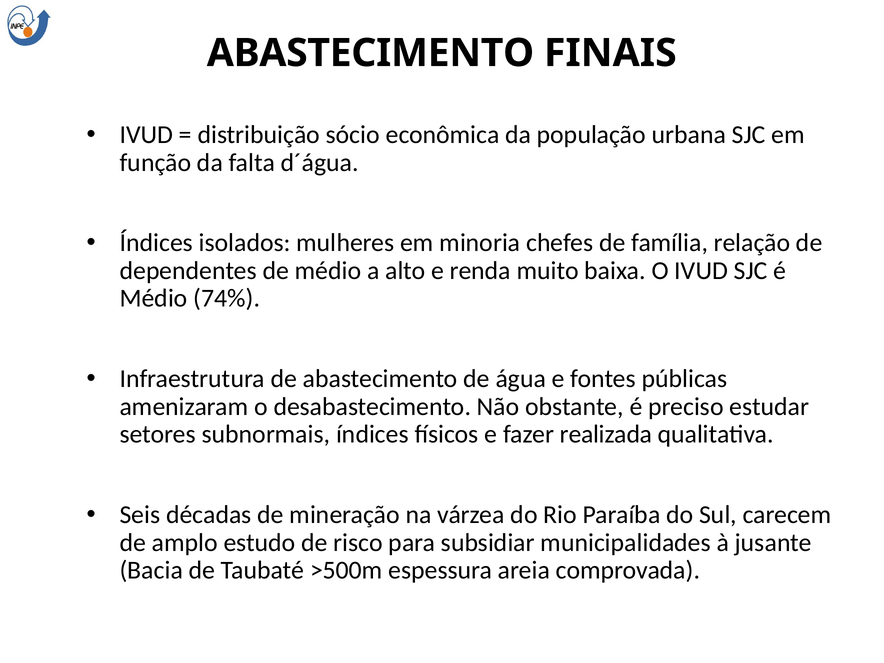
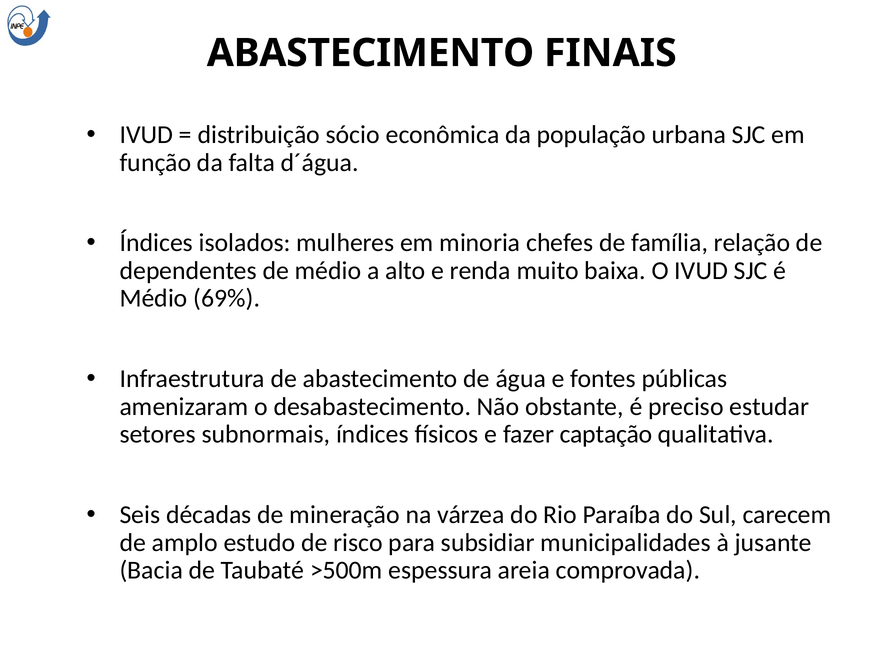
74%: 74% -> 69% (227, 298)
realizada: realizada -> captação (606, 434)
